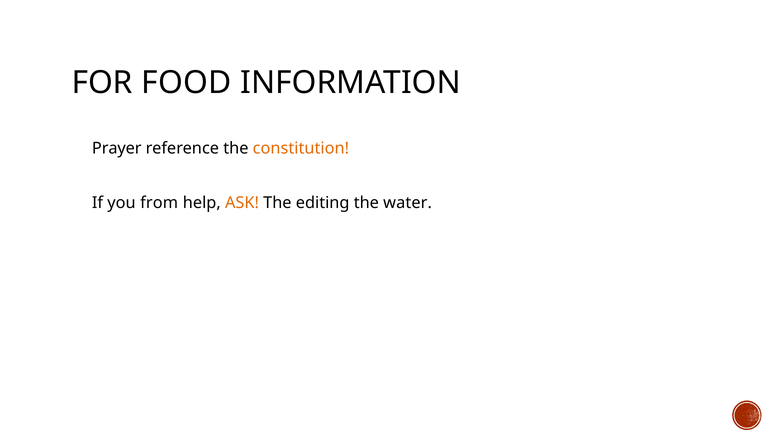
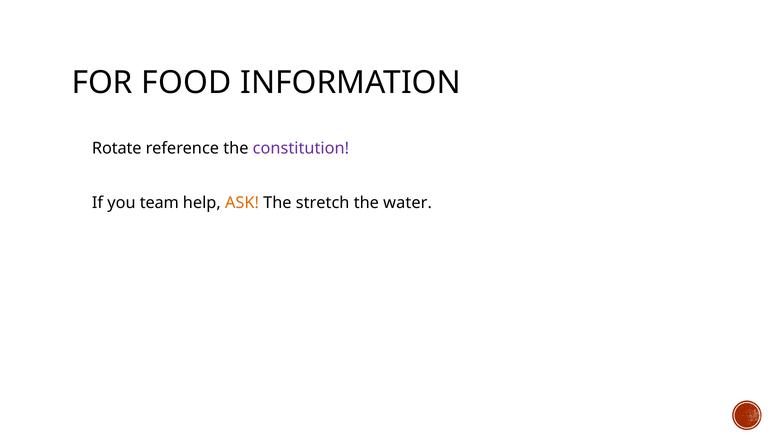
Prayer: Prayer -> Rotate (117, 148)
constitution colour: orange -> purple (301, 148)
from: from -> team (159, 203)
editing: editing -> stretch (323, 203)
